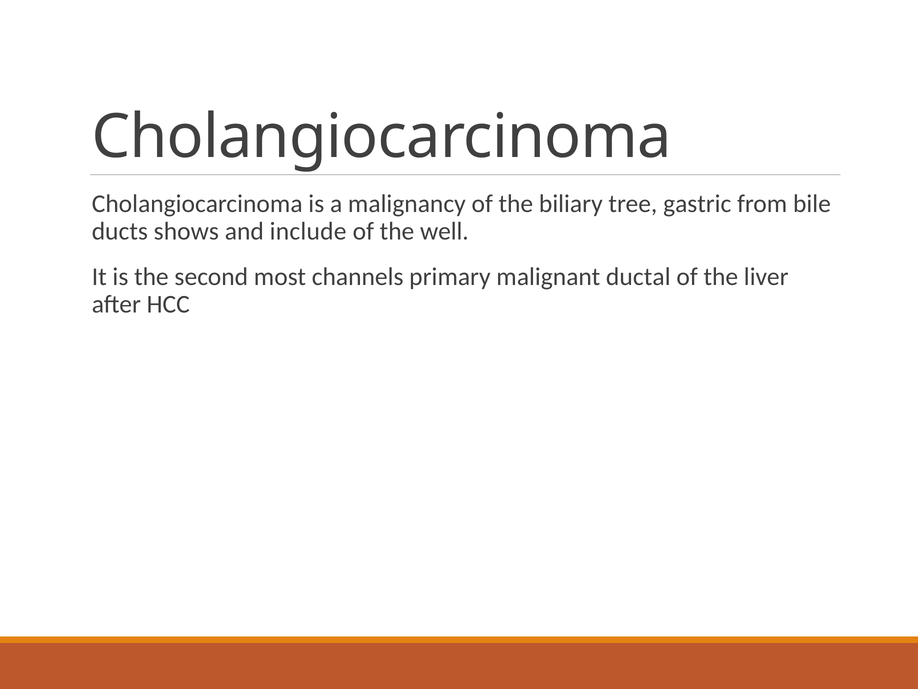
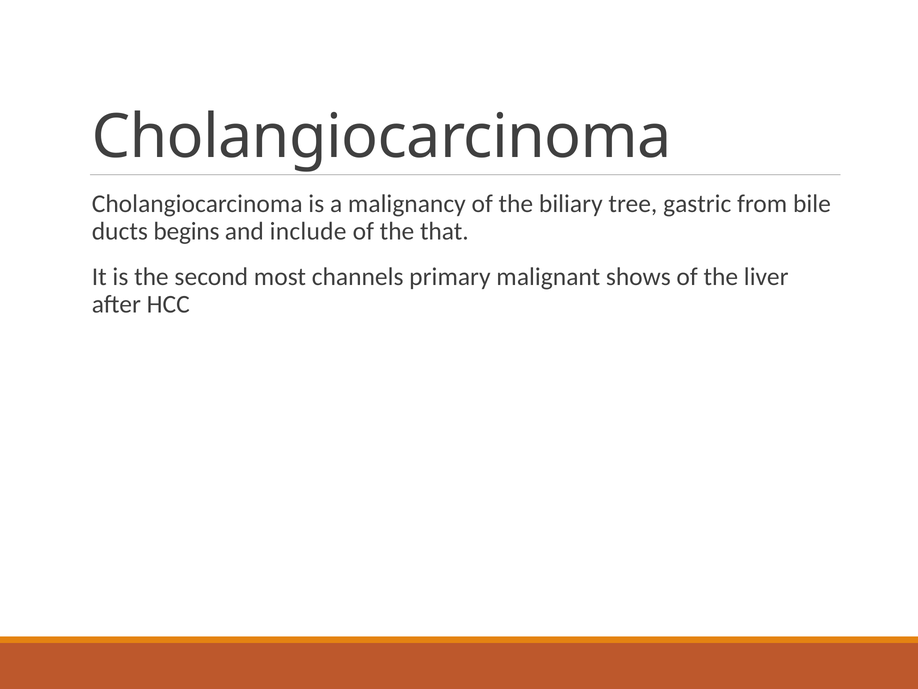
shows: shows -> begins (186, 231)
well: well -> that (444, 231)
ductal: ductal -> shows (638, 276)
